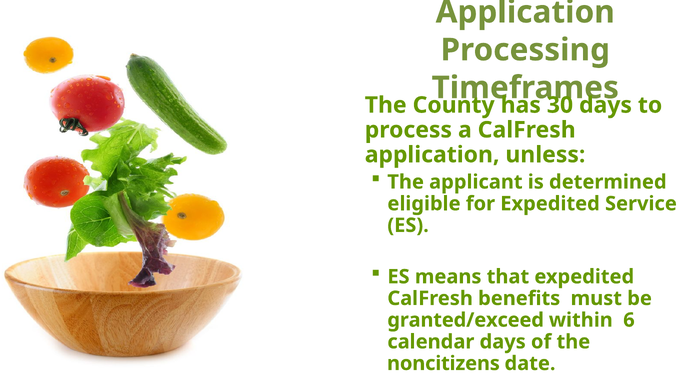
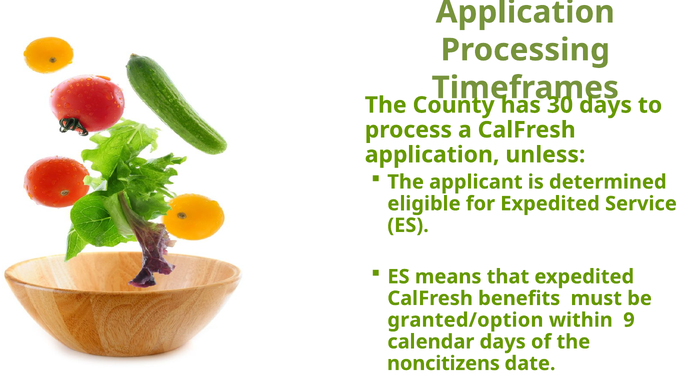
granted/exceed: granted/exceed -> granted/option (465, 321)
6: 6 -> 9 (629, 321)
